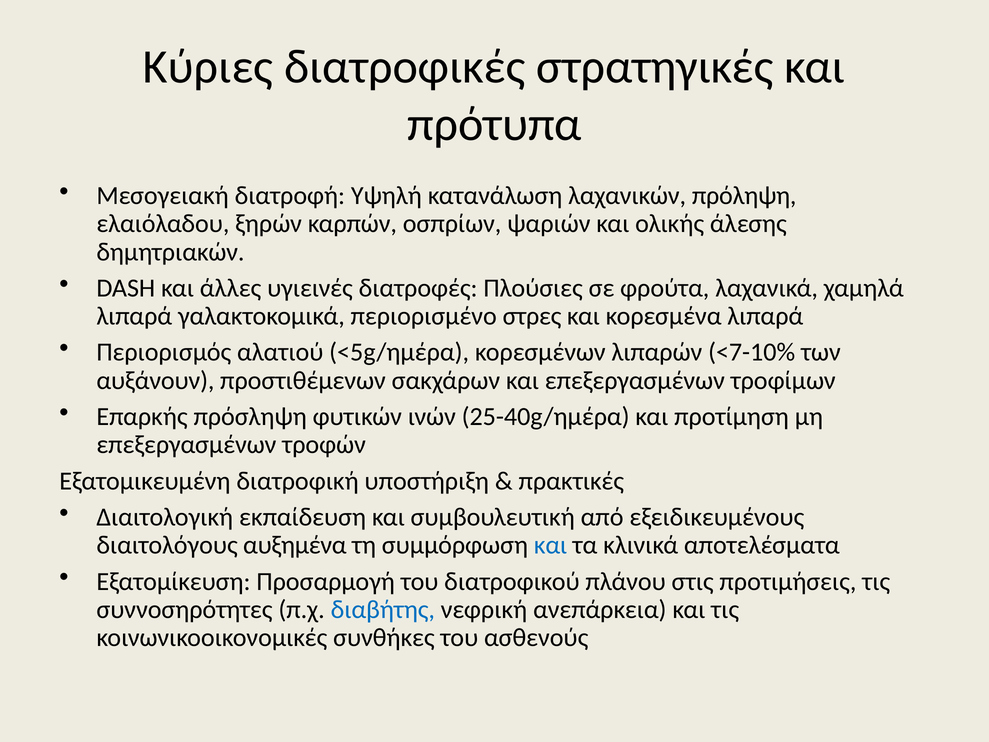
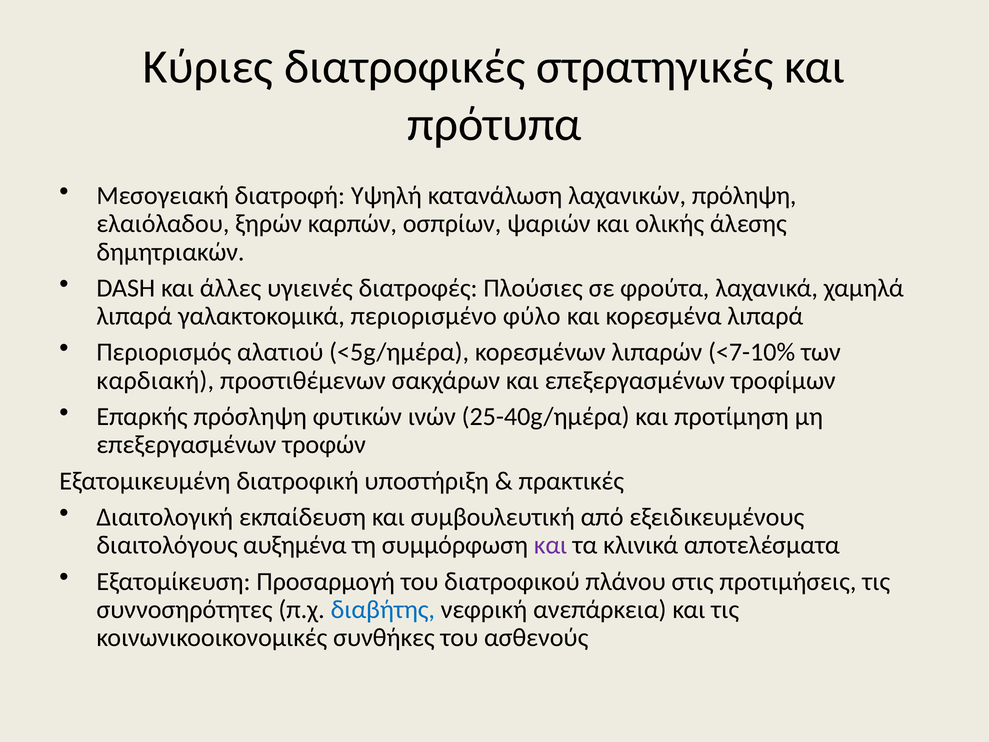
στρες: στρες -> φύλο (532, 316)
αυξάνουν: αυξάνουν -> καρδιακή (155, 380)
και colour: blue -> purple (550, 545)
